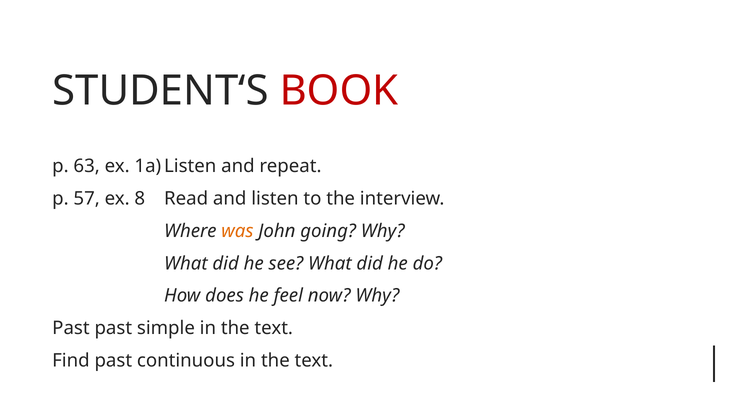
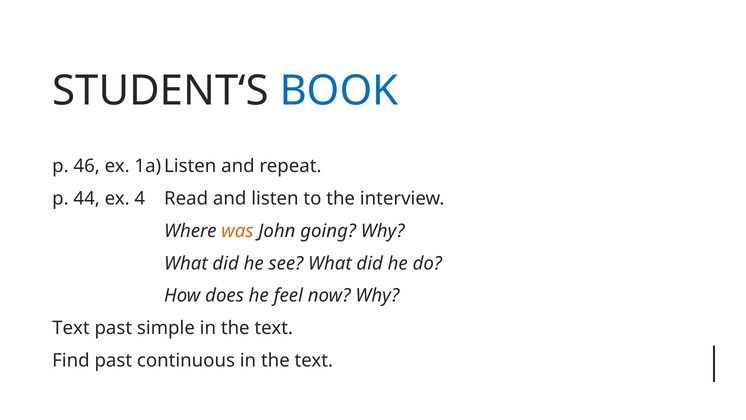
BOOK colour: red -> blue (339, 91)
63: 63 -> 46 (87, 166)
57: 57 -> 44 (87, 198)
8: 8 -> 4 (140, 198)
Past: Past -> Text (71, 328)
